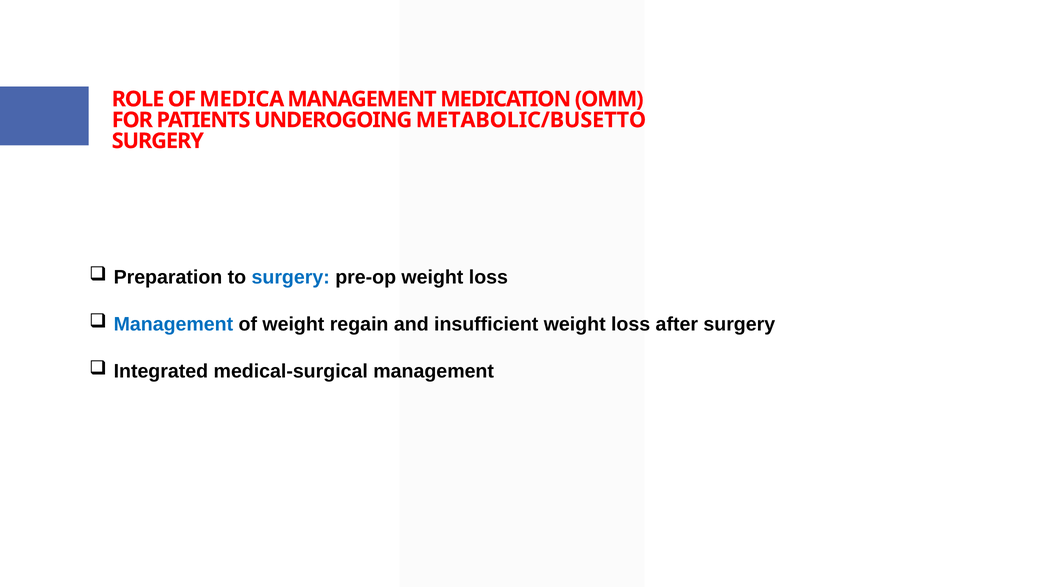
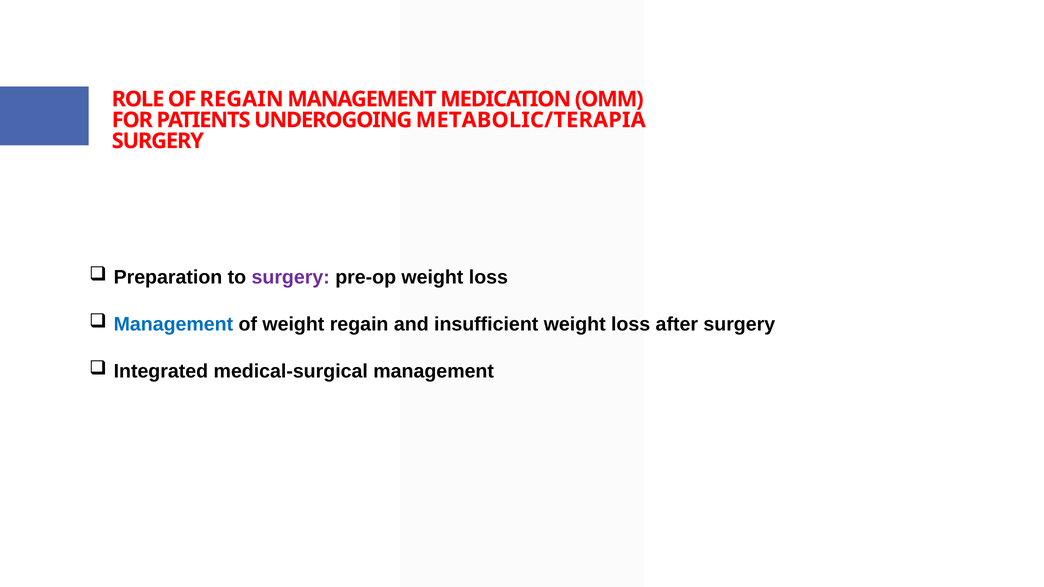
OF MEDICA: MEDICA -> REGAIN (242, 99)
METABOLIC/BUSETTO: METABOLIC/BUSETTO -> METABOLIC/TERAPIA (531, 120)
surgery colour: blue -> purple (291, 278)
